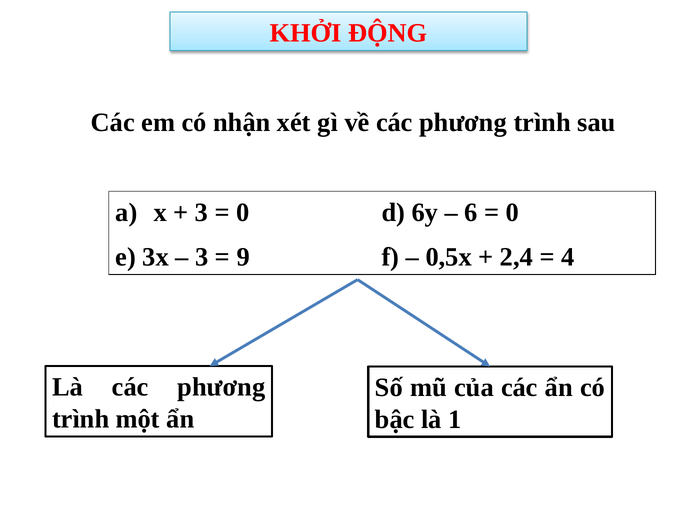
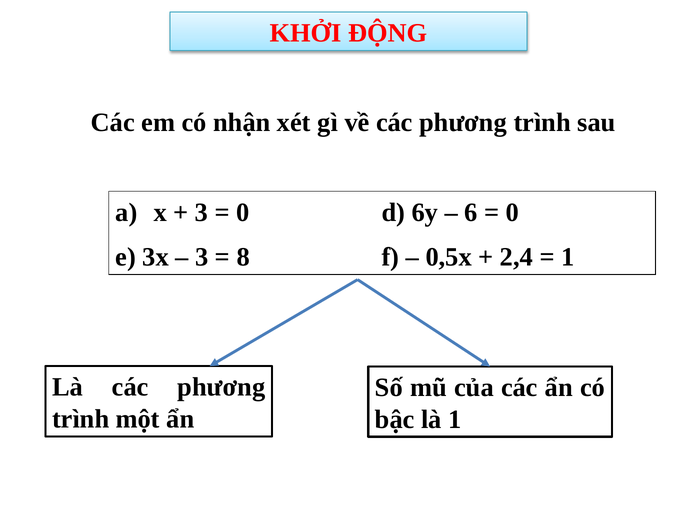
9: 9 -> 8 (243, 257)
4: 4 -> 1 (568, 257)
